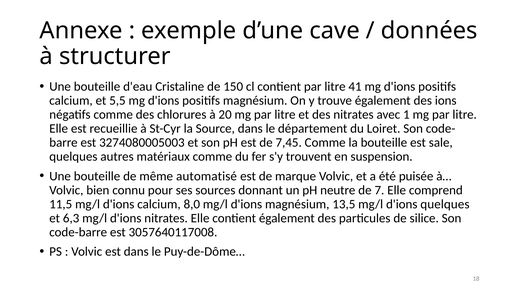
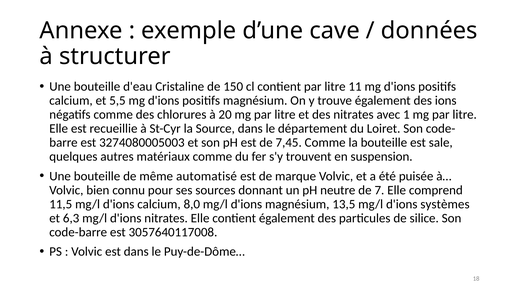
41: 41 -> 11 (355, 87)
d'ions quelques: quelques -> systèmes (445, 204)
